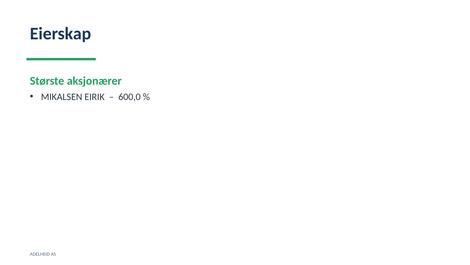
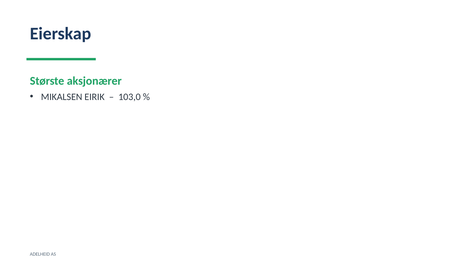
600,0: 600,0 -> 103,0 (130, 97)
